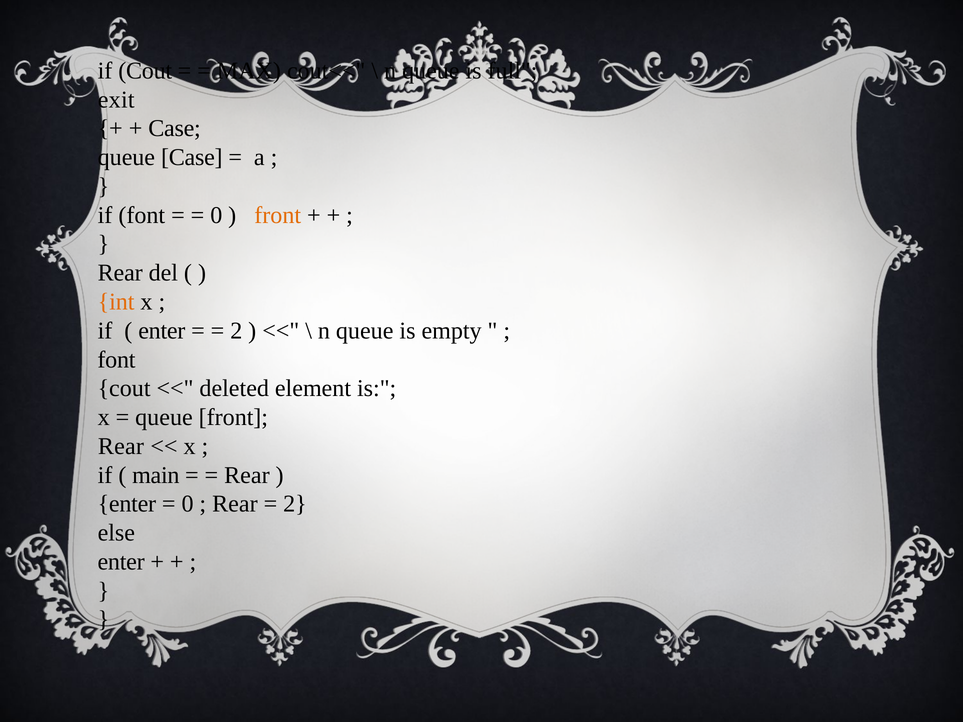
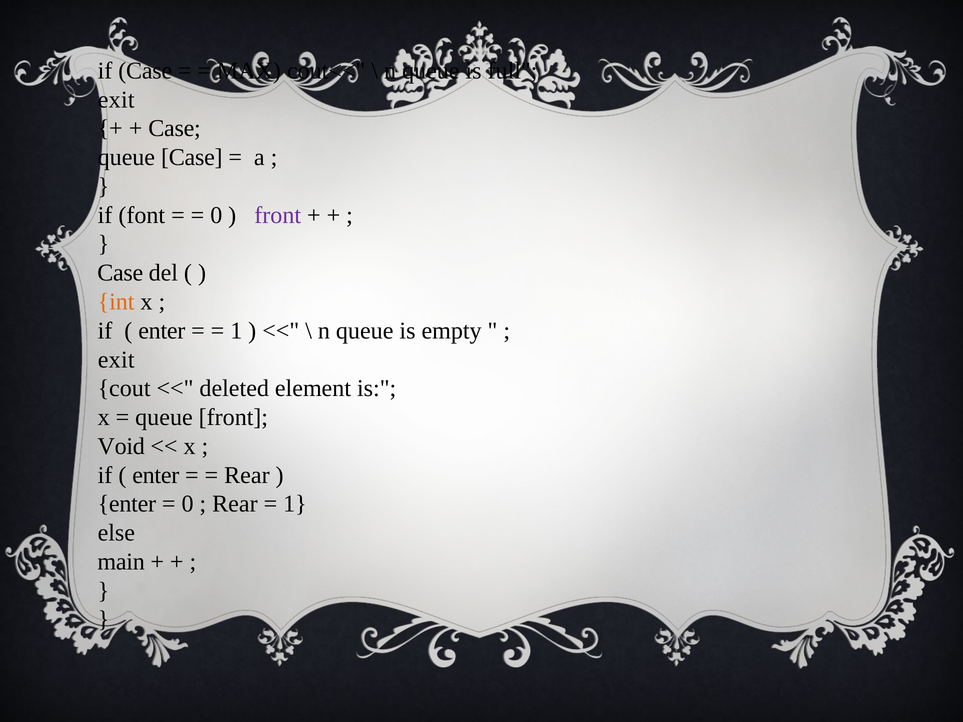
if Cout: Cout -> Case (145, 71)
front colour: orange -> purple (278, 215)
Rear: Rear -> Case (120, 273)
2: 2 -> 1 (236, 331)
font: font -> exit (116, 360)
Rear: Rear -> Void (121, 446)
main: main -> enter (156, 475)
2: 2 -> 1 (295, 504)
enter: enter -> main (121, 562)
